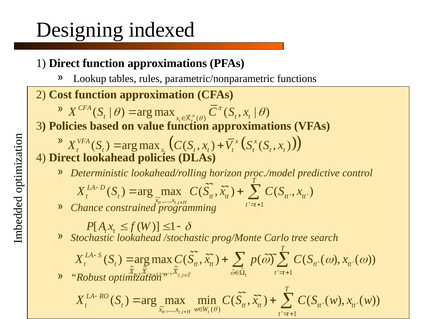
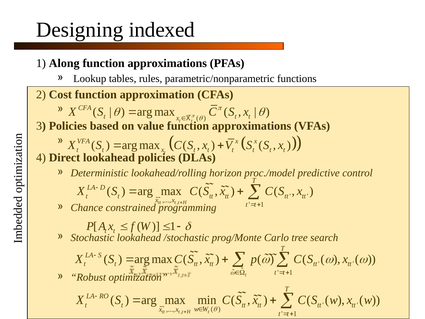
1 Direct: Direct -> Along (64, 63)
